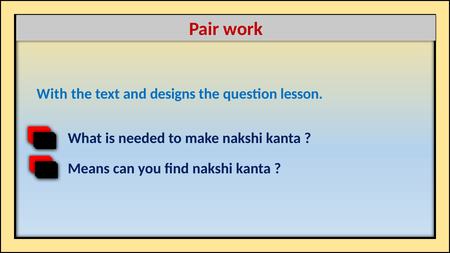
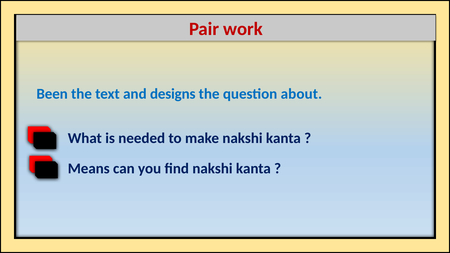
With: With -> Been (52, 94)
lesson: lesson -> about (301, 94)
